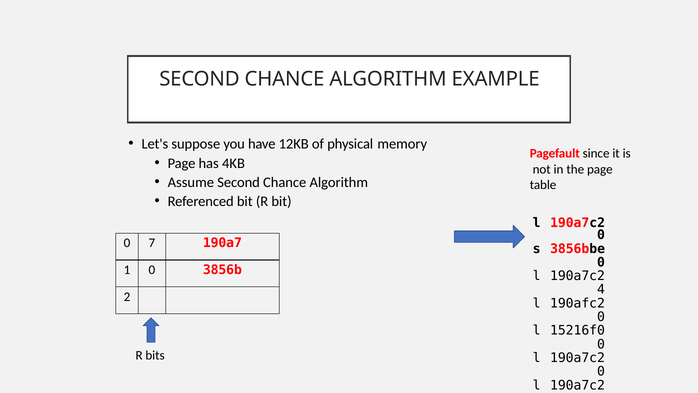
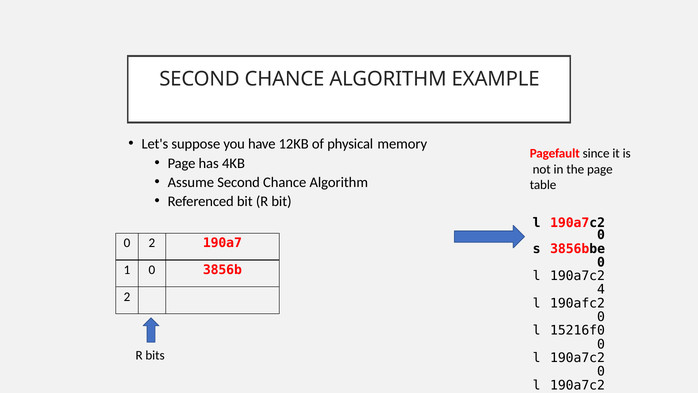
0 7: 7 -> 2 (152, 243)
